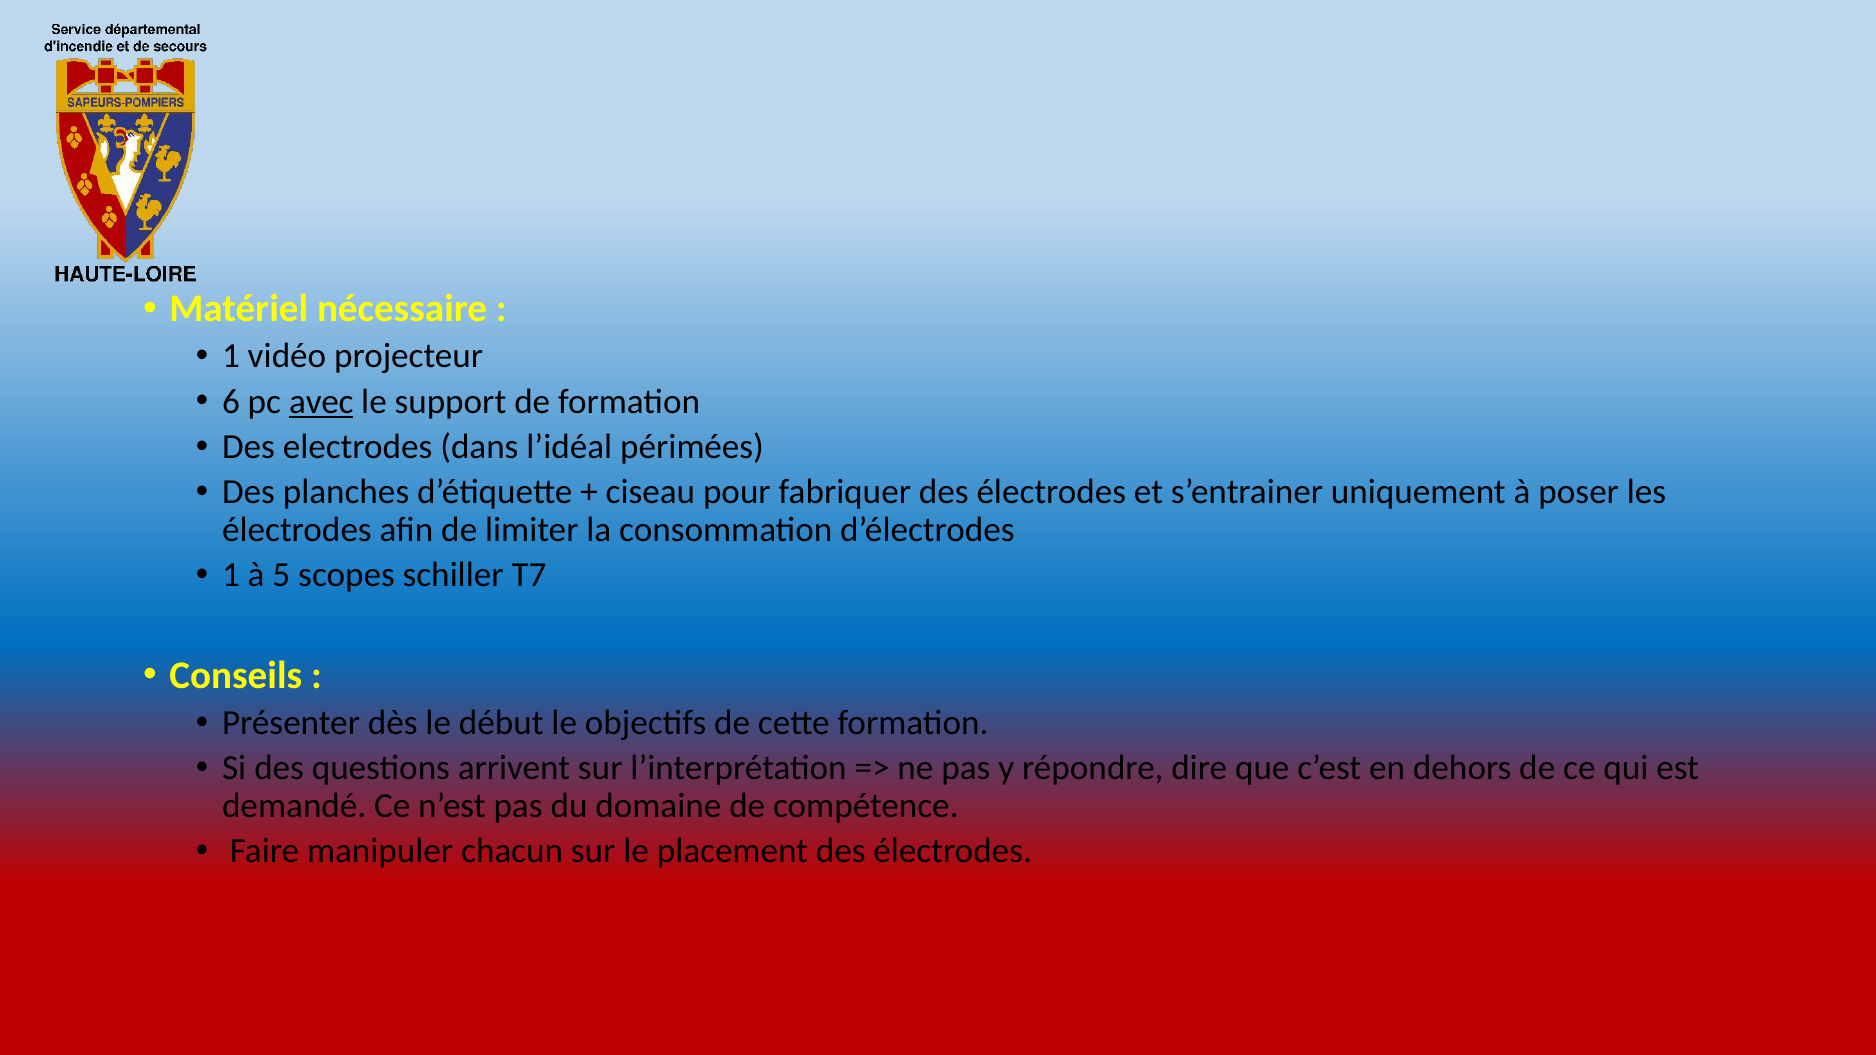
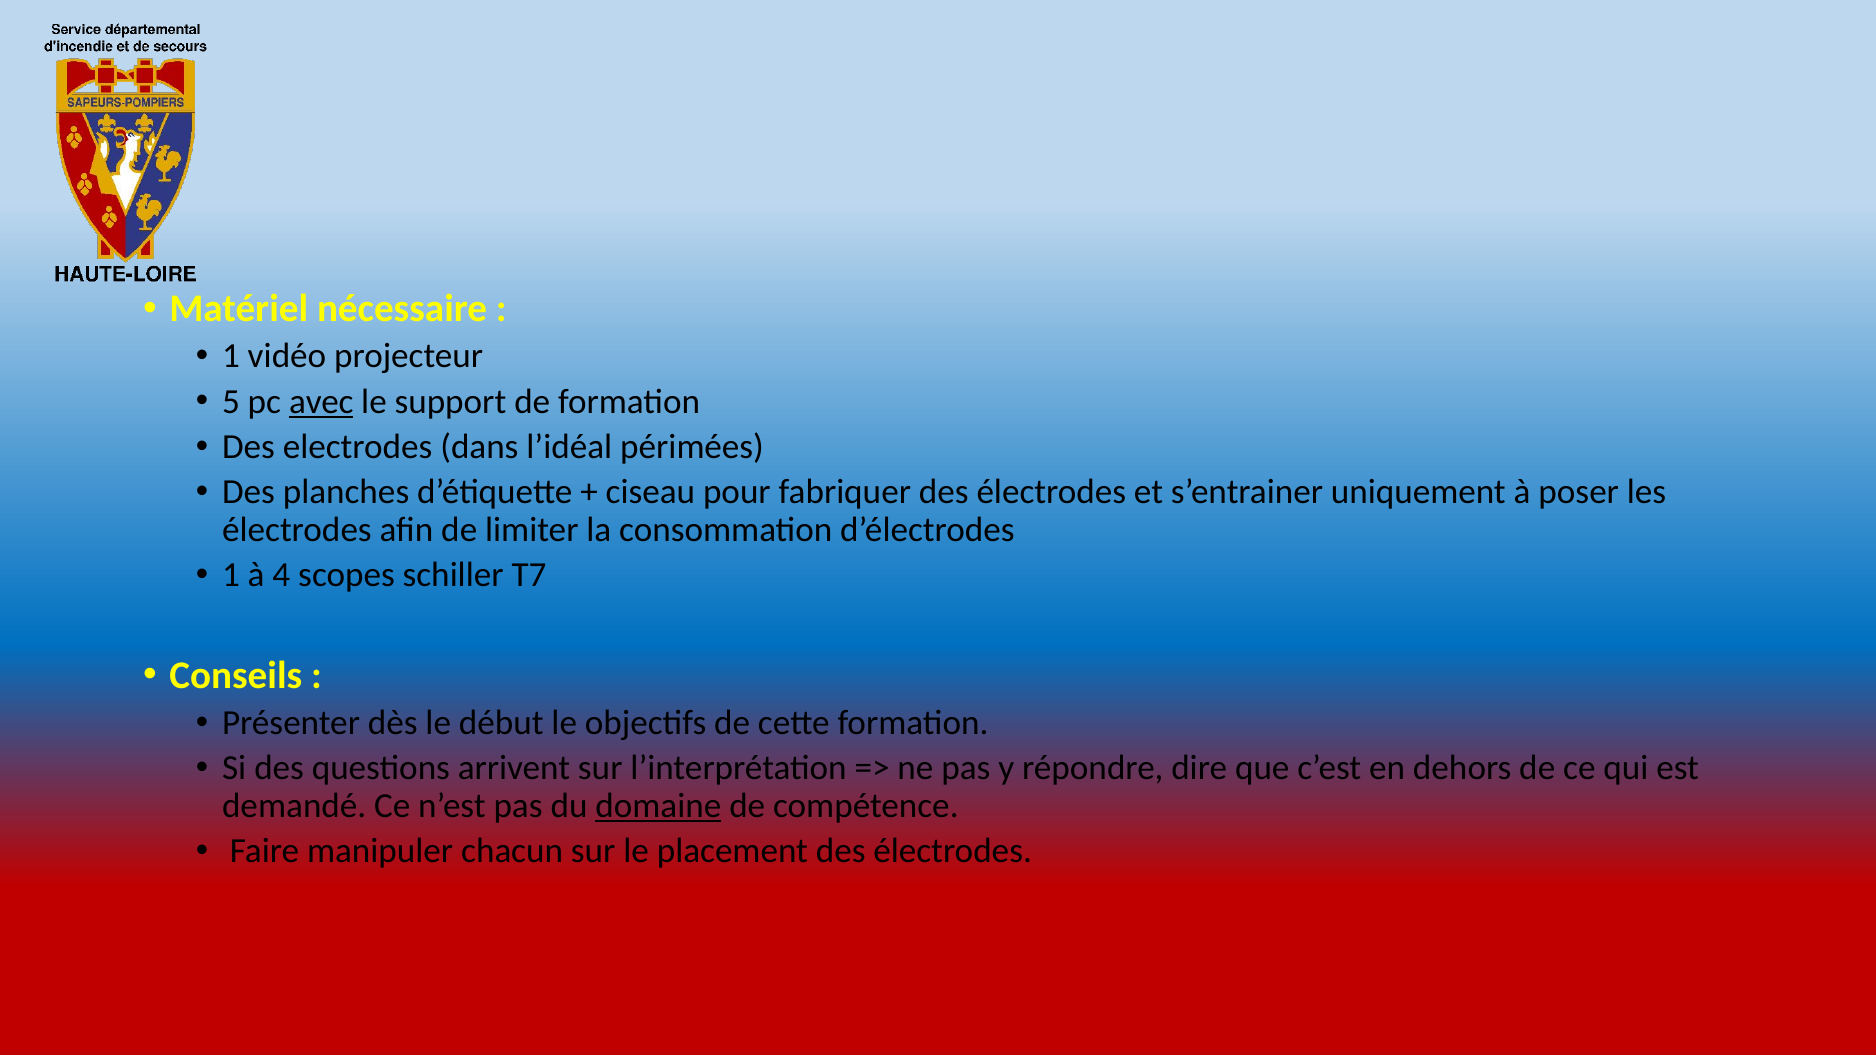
6: 6 -> 5 (231, 402)
5: 5 -> 4 (281, 576)
domaine underline: none -> present (658, 806)
